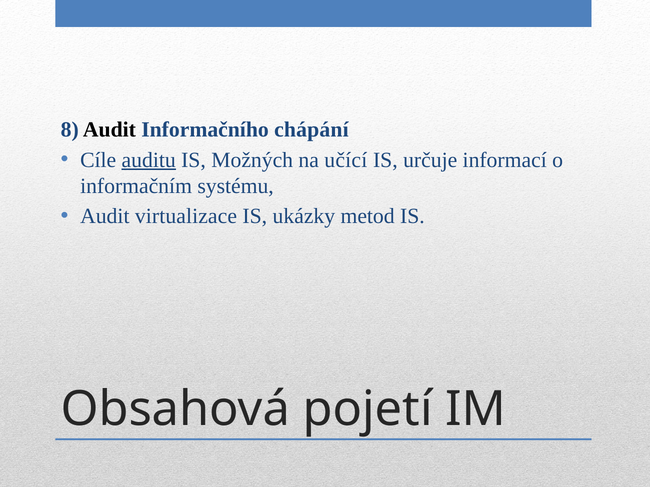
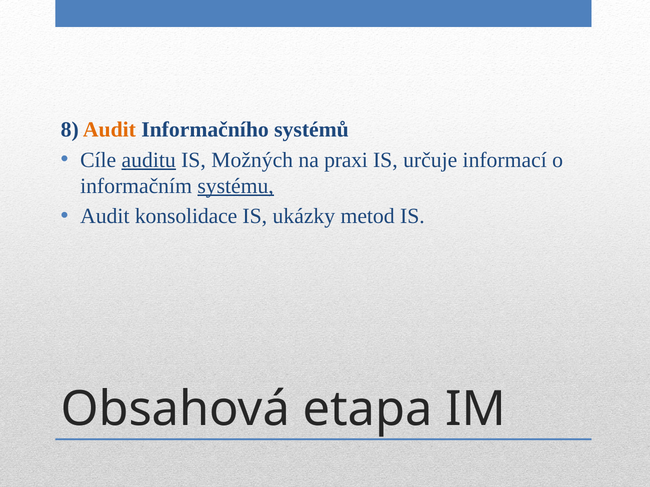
Audit colour: black -> orange (109, 130)
chápání: chápání -> systémů (311, 130)
učící: učící -> praxi (346, 160)
systému underline: none -> present (236, 186)
virtualizace: virtualizace -> konsolidace (186, 217)
pojetí: pojetí -> etapa (368, 410)
